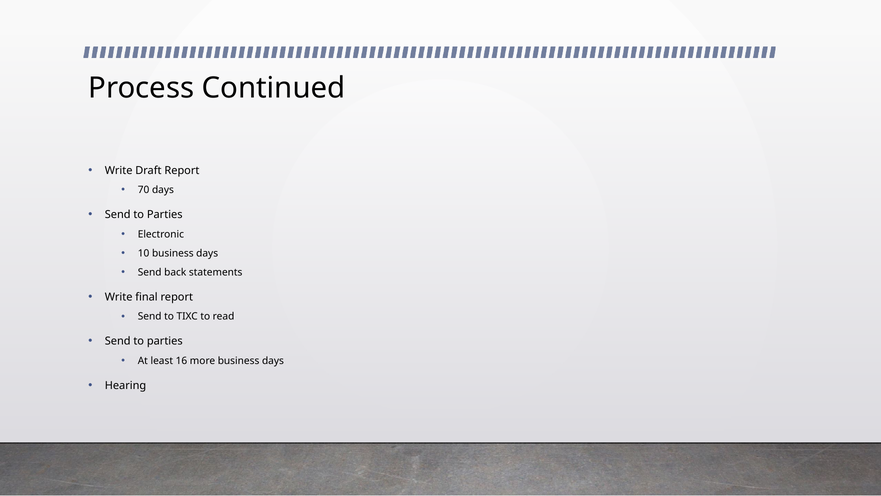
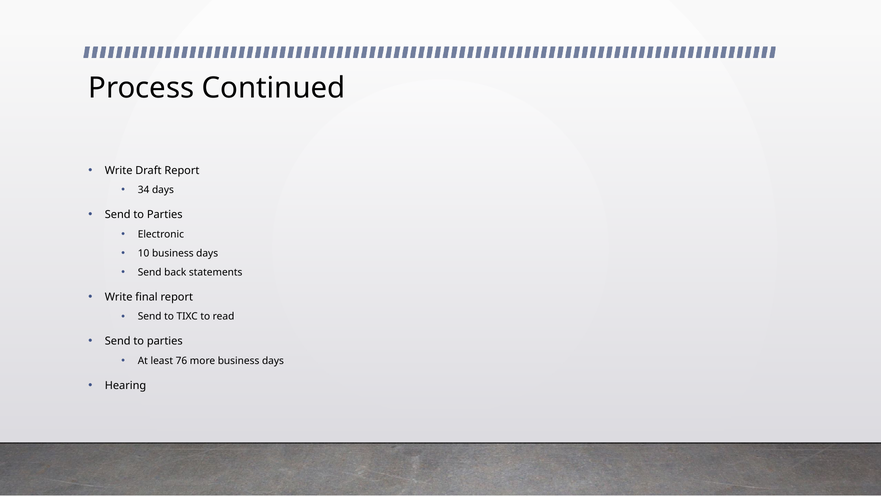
70: 70 -> 34 (144, 190)
16: 16 -> 76 (181, 361)
